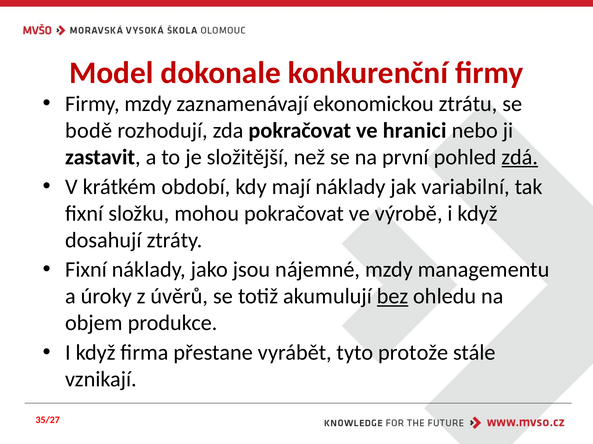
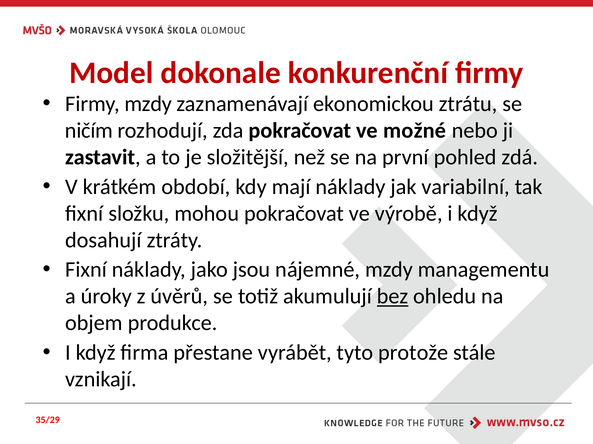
bodě: bodě -> ničím (89, 131)
hranici: hranici -> možné (415, 131)
zdá underline: present -> none (520, 157)
35/27: 35/27 -> 35/29 (48, 421)
